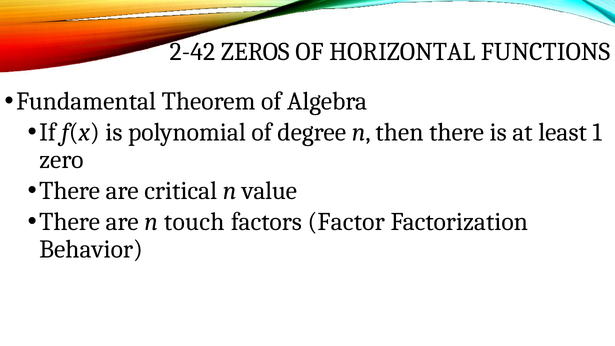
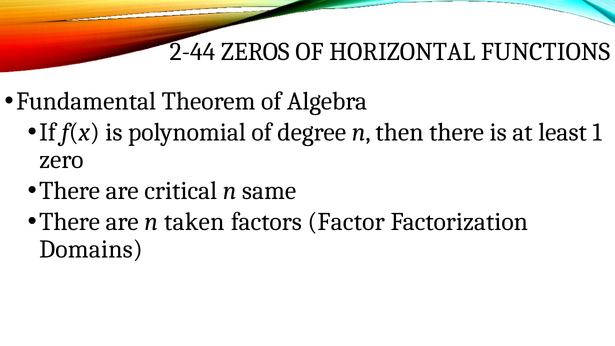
2-42: 2-42 -> 2-44 (192, 52)
value: value -> same (269, 191)
touch: touch -> taken (194, 222)
Behavior: Behavior -> Domains (91, 249)
